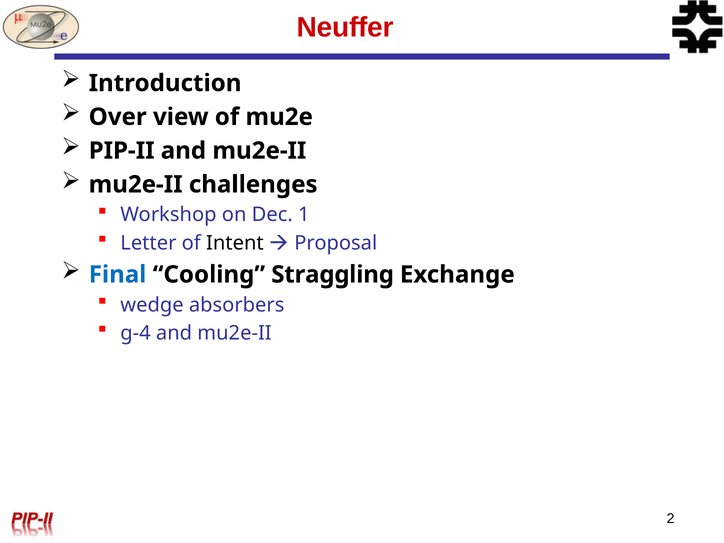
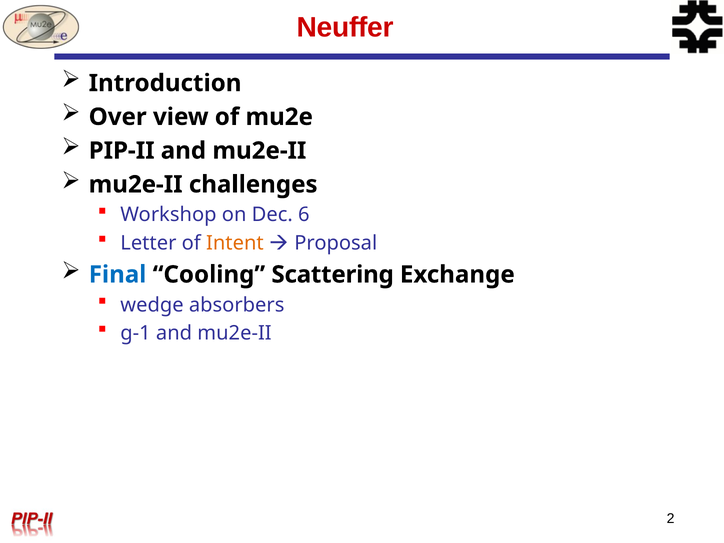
1: 1 -> 6 (304, 215)
Intent colour: black -> orange (235, 243)
Straggling: Straggling -> Scattering (333, 275)
g-4: g-4 -> g-1 (136, 333)
